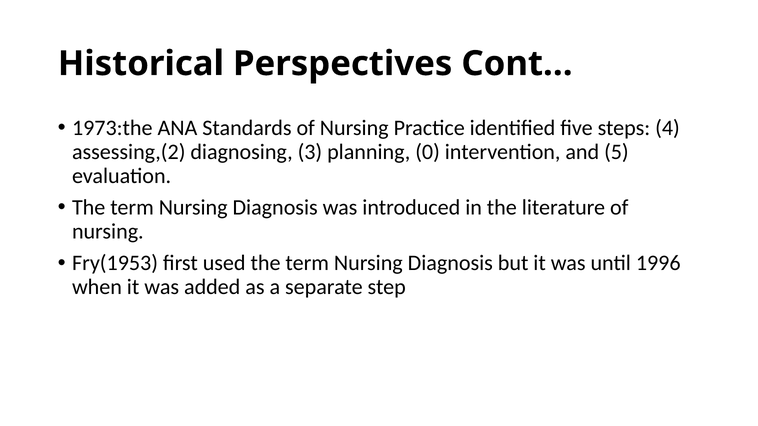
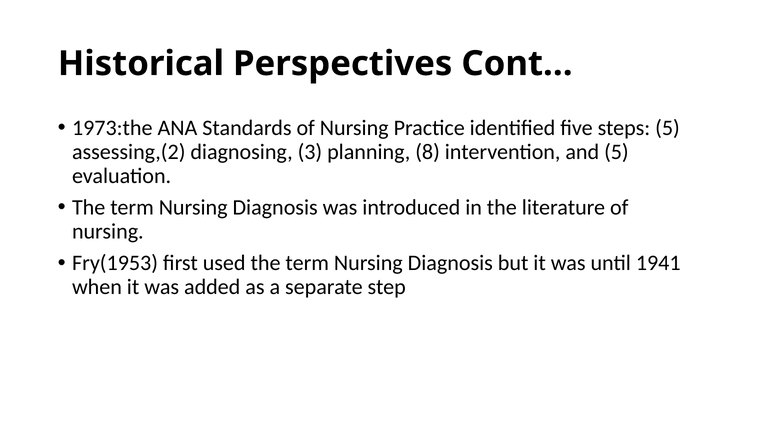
steps 4: 4 -> 5 (667, 128)
0: 0 -> 8 (428, 152)
1996: 1996 -> 1941 (658, 263)
